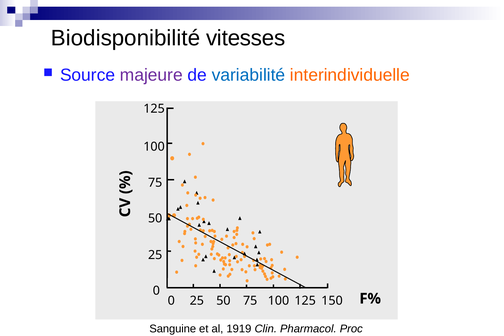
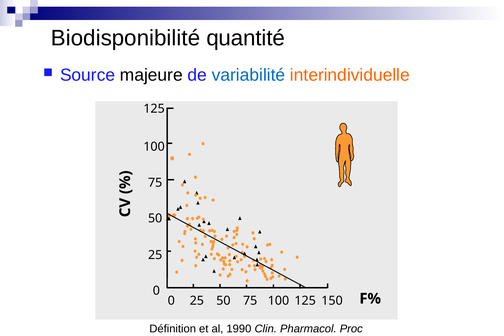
vitesses: vitesses -> quantité (246, 38)
majeure colour: purple -> black (151, 75)
Sanguine: Sanguine -> Définition (173, 329)
1919: 1919 -> 1990 (239, 329)
